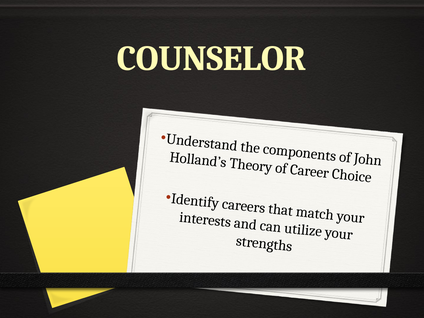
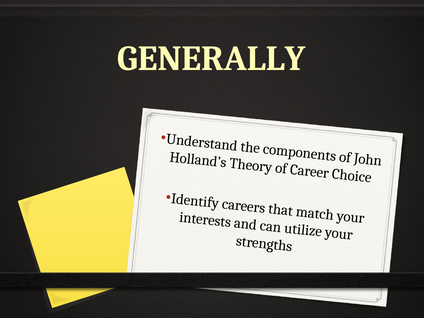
COUNSELOR: COUNSELOR -> GENERALLY (211, 59)
